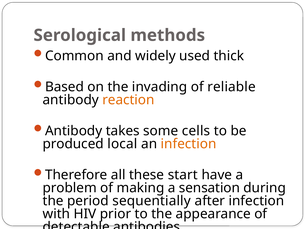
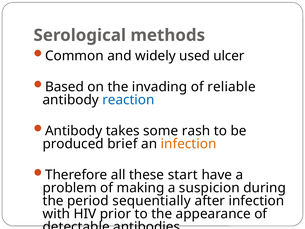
thick: thick -> ulcer (229, 56)
reaction colour: orange -> blue (128, 100)
cells: cells -> rash (196, 131)
local: local -> brief (122, 144)
sensation: sensation -> suspicion (209, 188)
